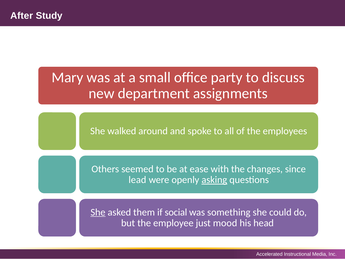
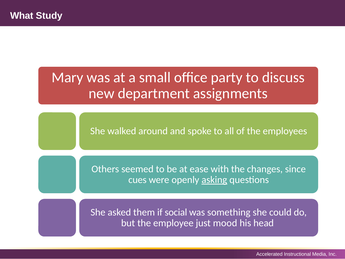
After: After -> What (22, 16)
lead: lead -> cues (137, 180)
She underline: present -> none (98, 212)
